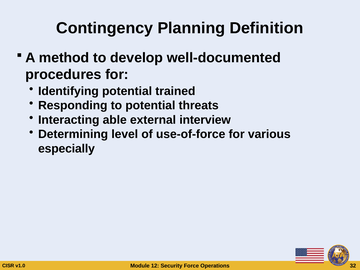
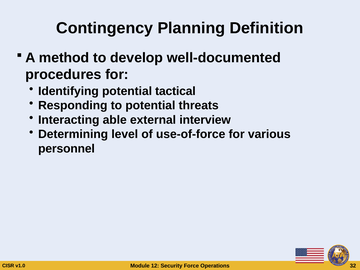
trained: trained -> tactical (175, 91)
especially: especially -> personnel (66, 149)
